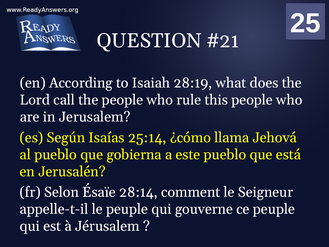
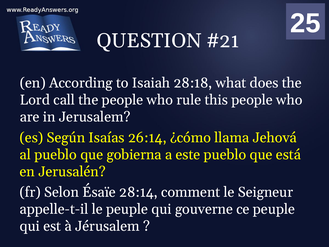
28:19: 28:19 -> 28:18 (193, 83)
25:14: 25:14 -> 26:14 (147, 137)
